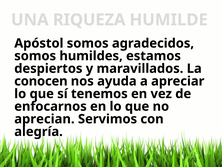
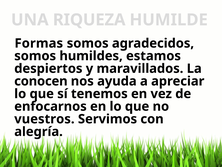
Apóstol: Apóstol -> Formas (39, 43)
aprecian: aprecian -> vuestros (44, 119)
